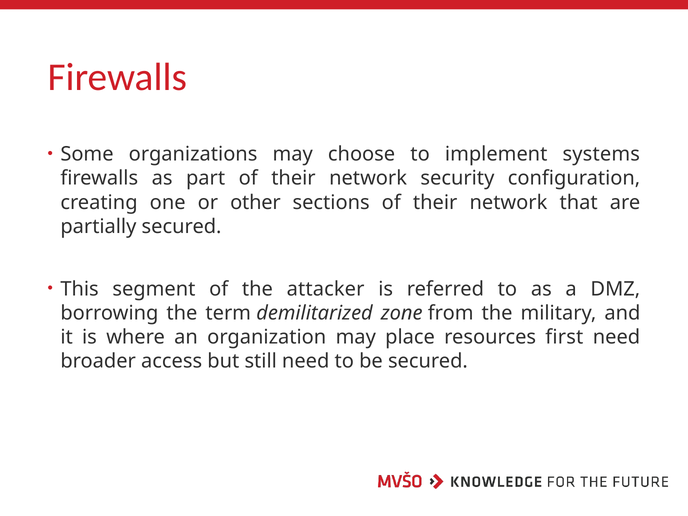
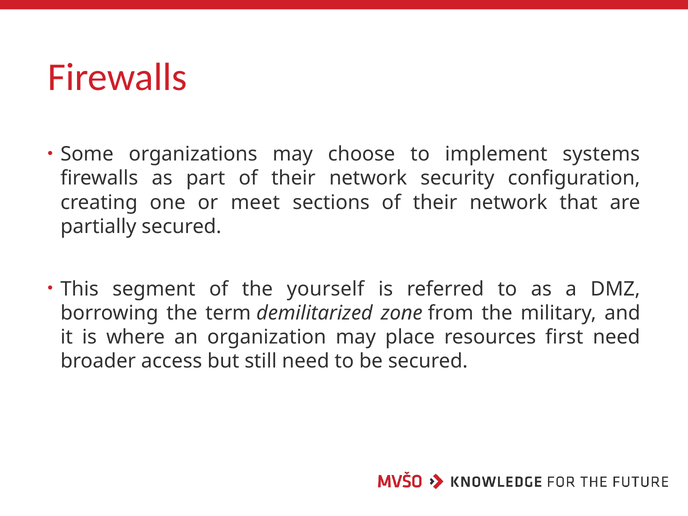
other: other -> meet (255, 202)
attacker: attacker -> yourself (326, 289)
